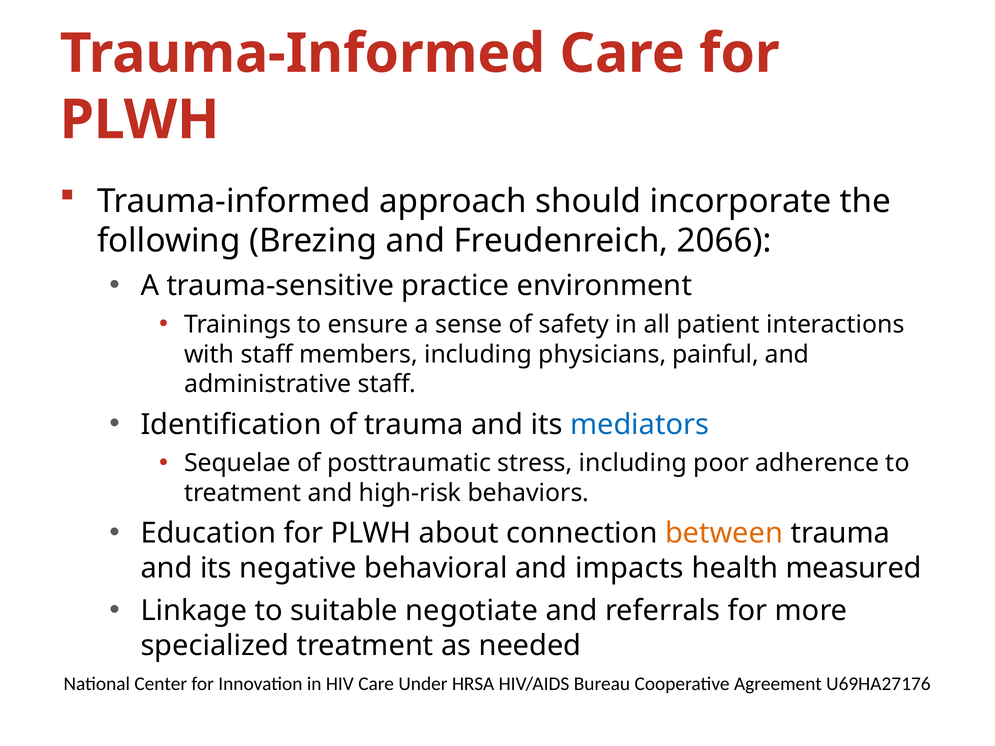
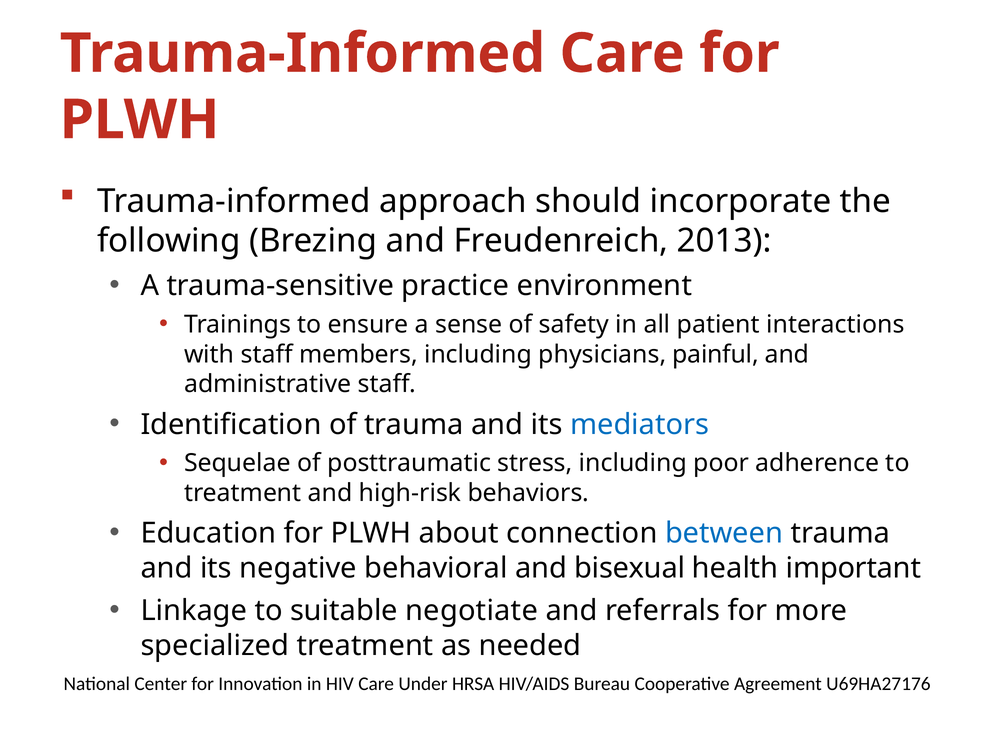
2066: 2066 -> 2013 (724, 241)
between colour: orange -> blue (724, 534)
impacts: impacts -> bisexual (630, 568)
measured: measured -> important (854, 568)
